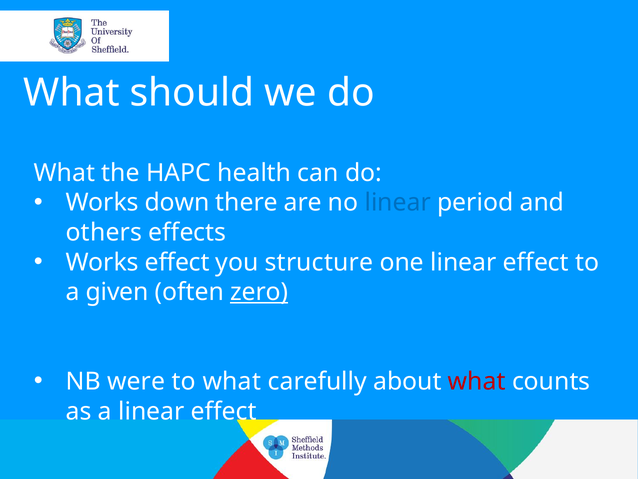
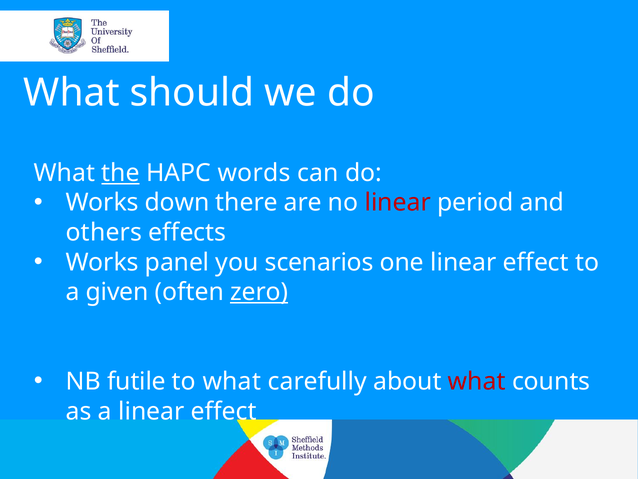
the underline: none -> present (121, 173)
health: health -> words (254, 173)
linear colour: blue -> red (398, 202)
Works effect: effect -> panel (177, 262)
structure: structure -> scenarios (319, 262)
were: were -> futile (136, 381)
